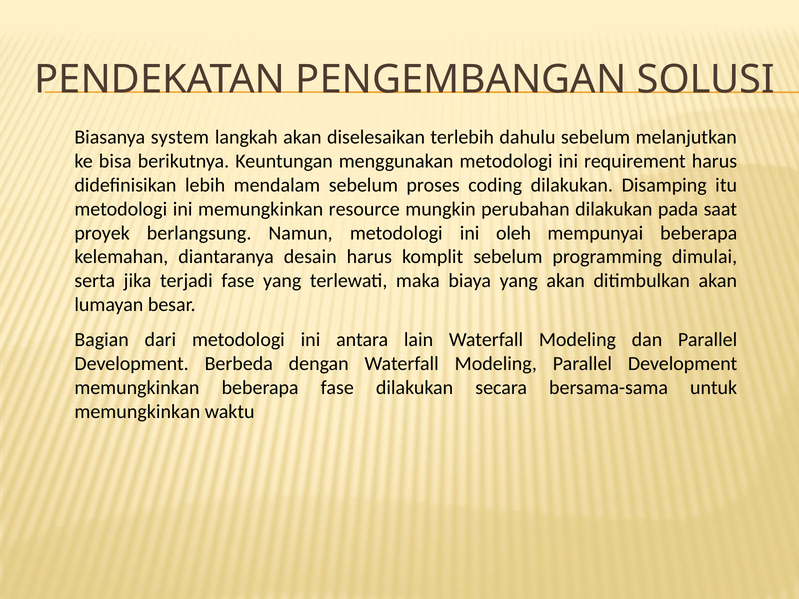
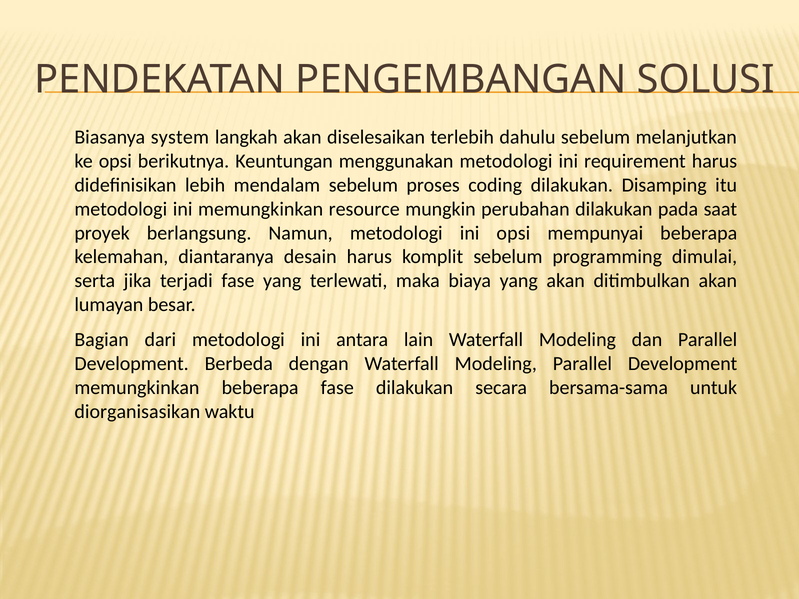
ke bisa: bisa -> opsi (115, 161)
ini oleh: oleh -> opsi (513, 233)
memungkinkan: memungkinkan -> diorganisasikan (137, 412)
